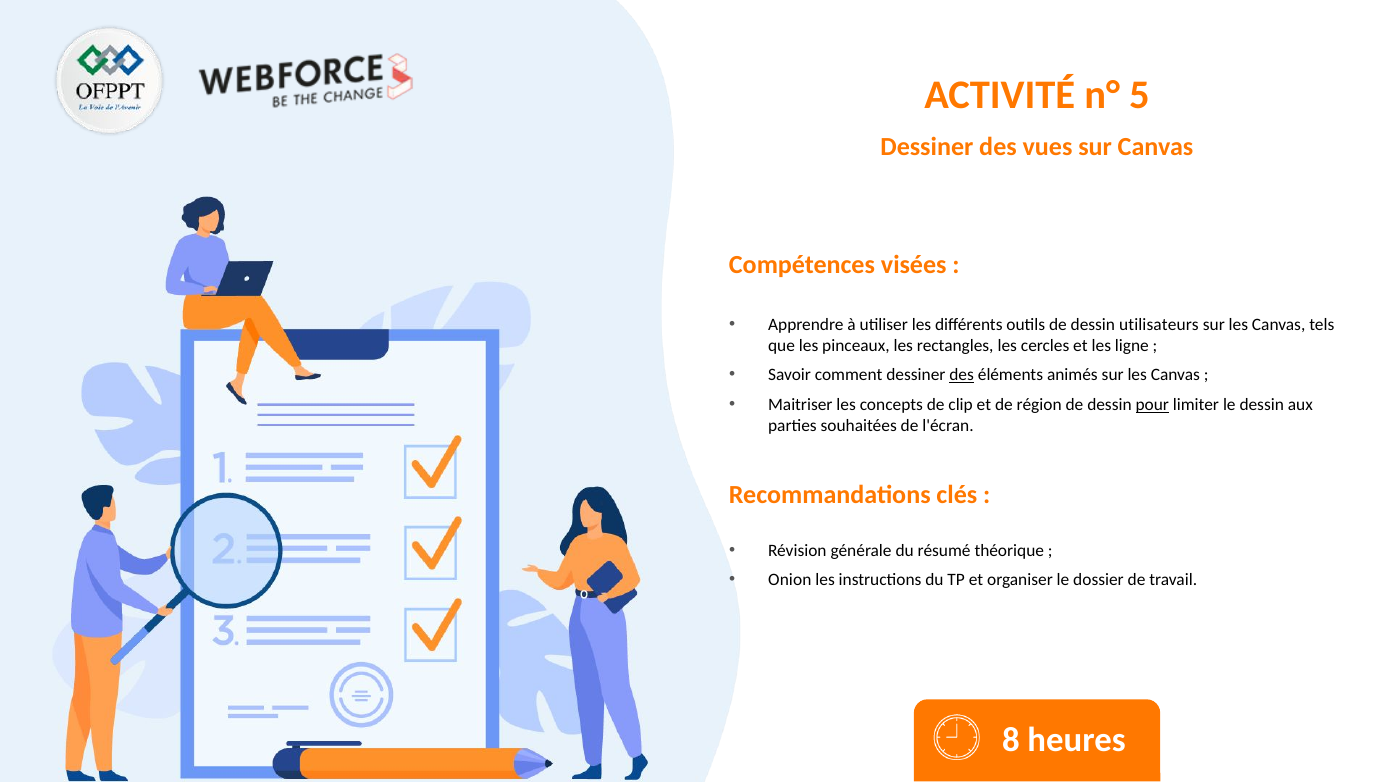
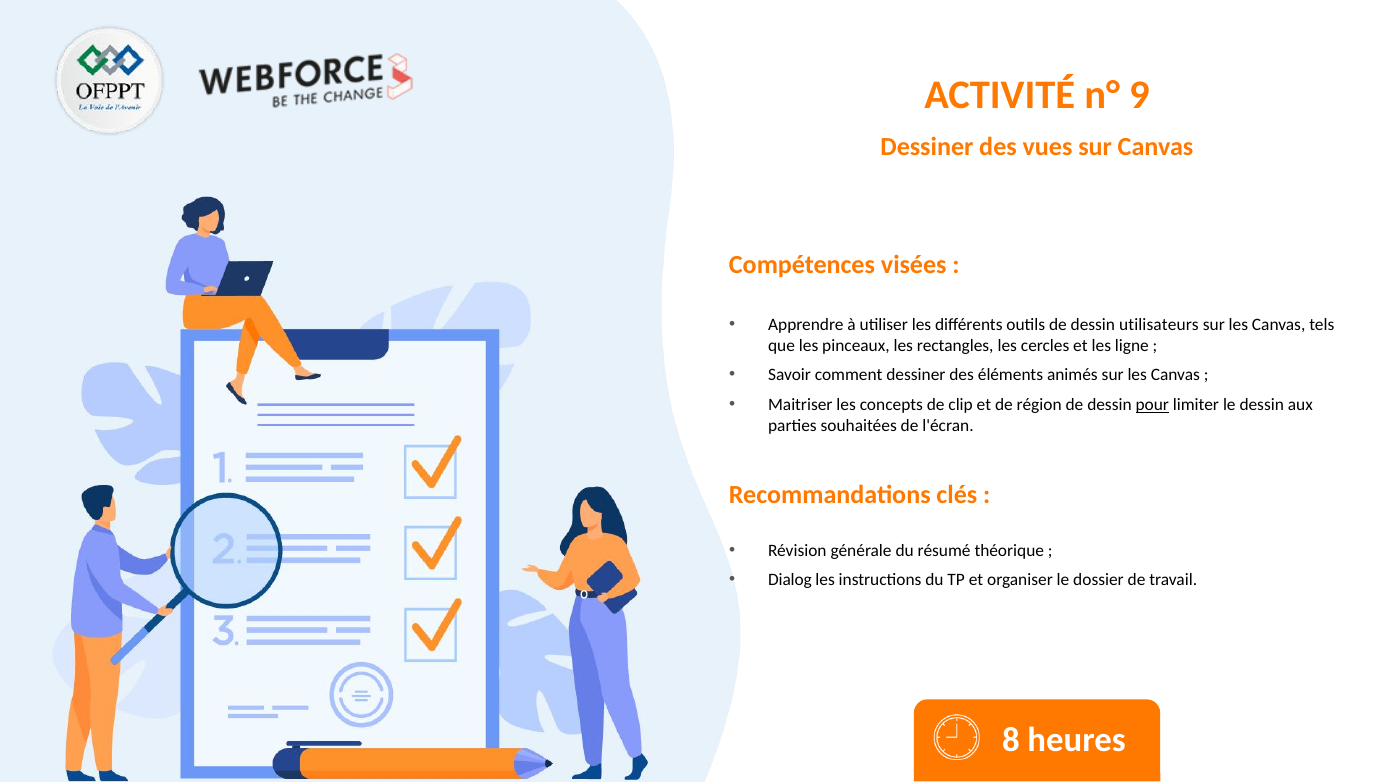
5: 5 -> 9 (1139, 95)
des underline: present -> none (962, 375)
Onion: Onion -> Dialog (790, 580)
